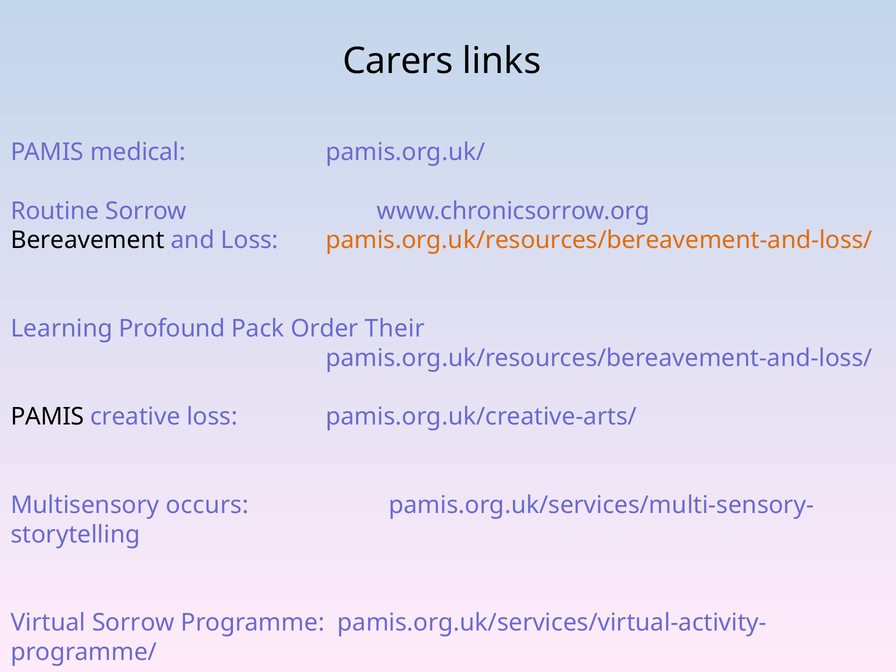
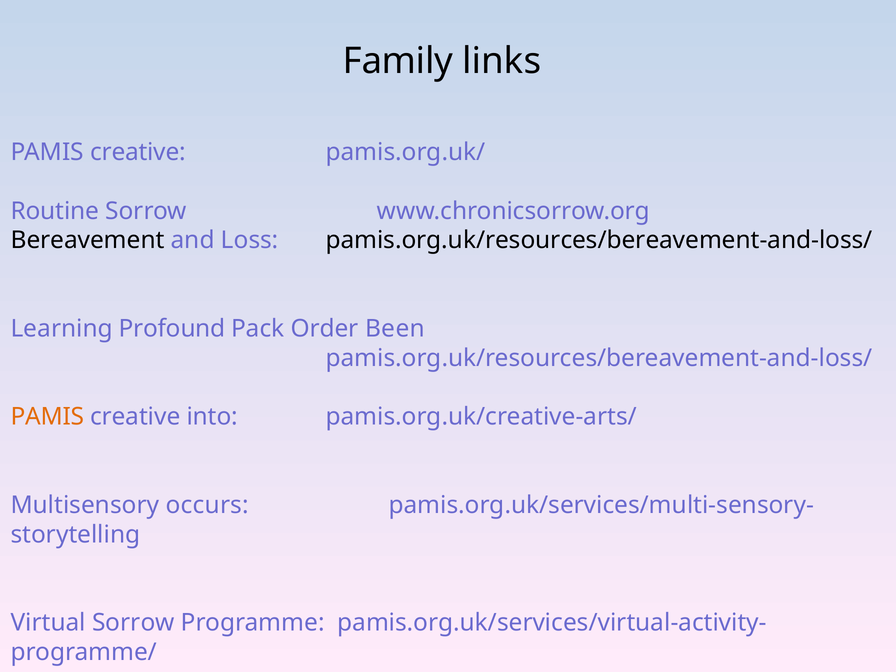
Carers: Carers -> Family (398, 61)
medical: medical -> creative (138, 152)
pamis.org.uk/resources/bereavement-and-loss/ colour: orange -> black (599, 240)
Their: Their -> Been (395, 329)
PAMIS colour: black -> orange (47, 417)
creative loss: loss -> into (212, 417)
